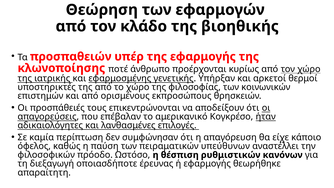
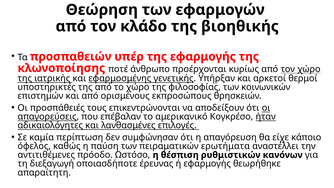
υπεύθυνων: υπεύθυνων -> ερωτήματα (225, 146)
φιλοσοφικών: φιλοσοφικών -> αντιτιθέμενες (46, 155)
